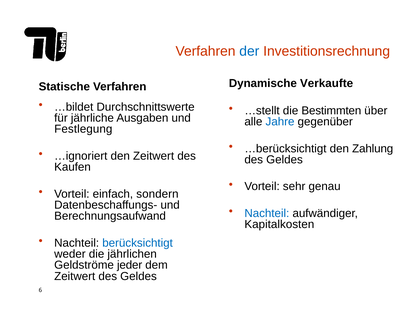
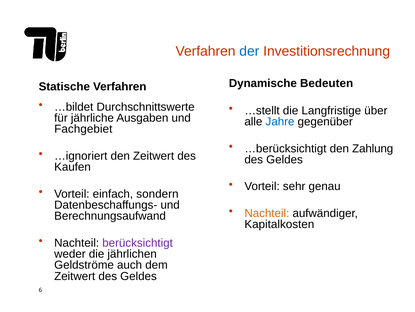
Verkaufte: Verkaufte -> Bedeuten (327, 83)
Bestimmten: Bestimmten -> Langfristige (331, 110)
Festlegung: Festlegung -> Fachgebiet (83, 129)
Nachteil colour: blue -> orange (267, 213)
berücksichtigt colour: blue -> purple (138, 242)
jeder: jeder -> auch (130, 264)
